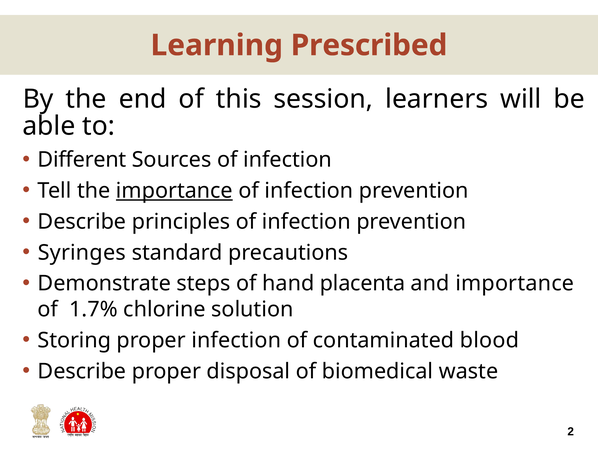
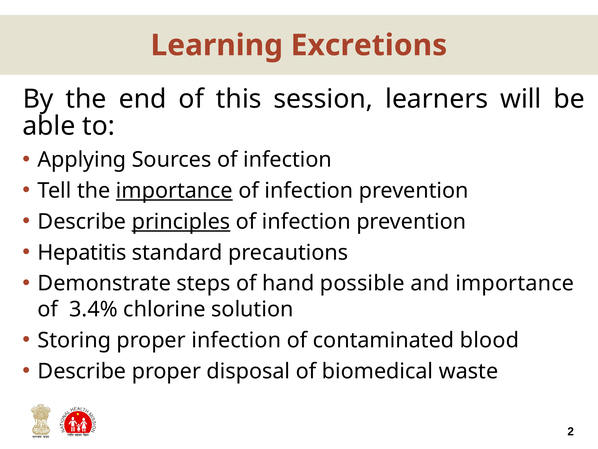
Prescribed: Prescribed -> Excretions (369, 45)
Different: Different -> Applying (82, 160)
principles underline: none -> present (181, 221)
Syringes: Syringes -> Hepatitis (82, 252)
placenta: placenta -> possible (362, 283)
1.7%: 1.7% -> 3.4% (93, 309)
